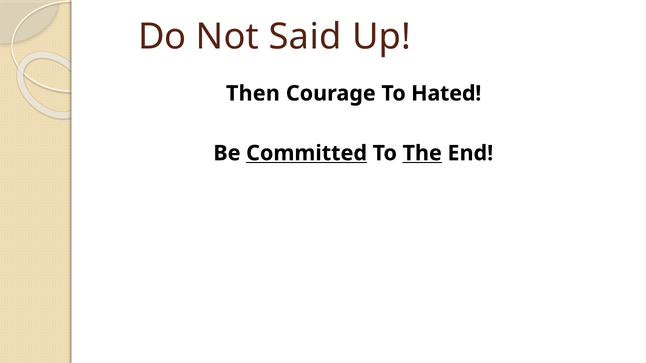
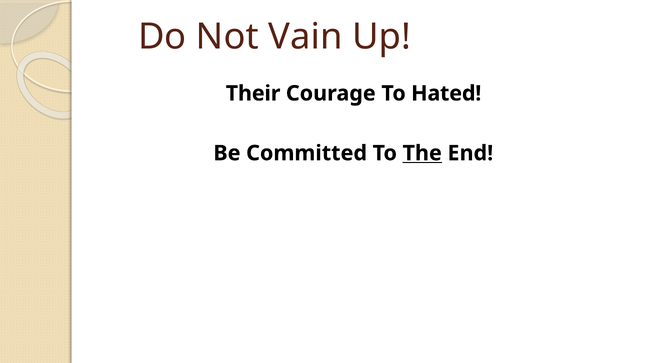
Said: Said -> Vain (305, 37)
Then: Then -> Their (253, 94)
Committed underline: present -> none (307, 153)
